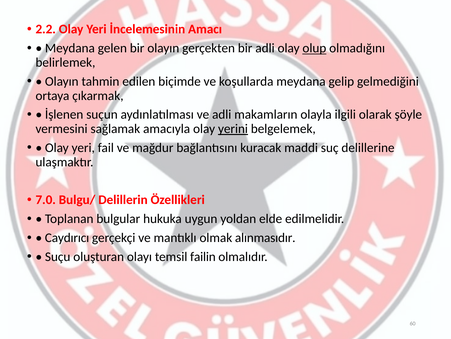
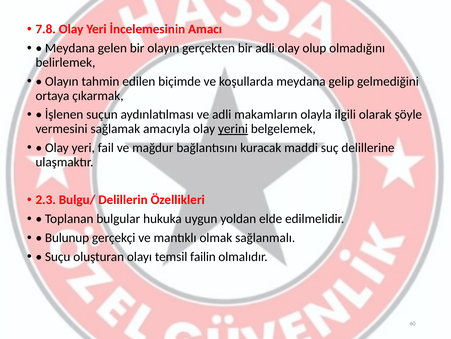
2.2: 2.2 -> 7.8 (46, 29)
olup underline: present -> none (314, 48)
7.0: 7.0 -> 2.3 (46, 200)
Caydırıcı: Caydırıcı -> Bulunup (67, 237)
alınmasıdır: alınmasıdır -> sağlanmalı (265, 237)
